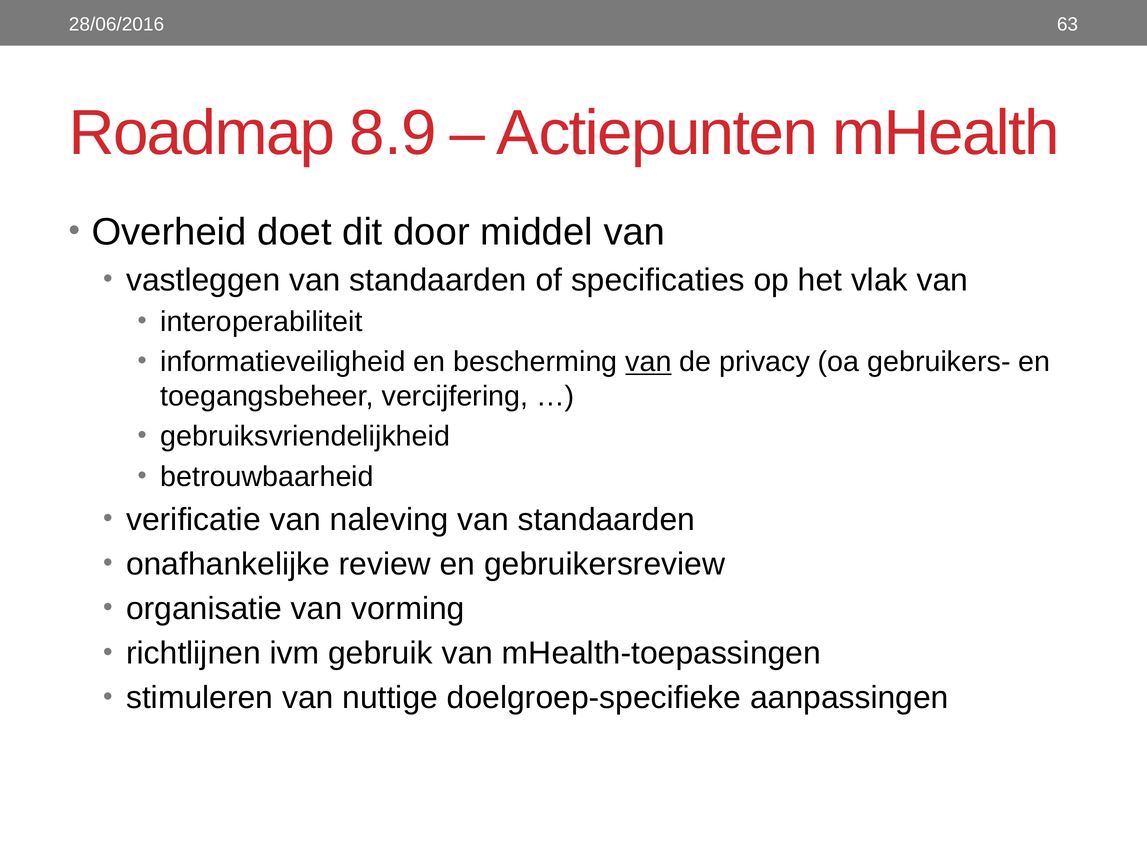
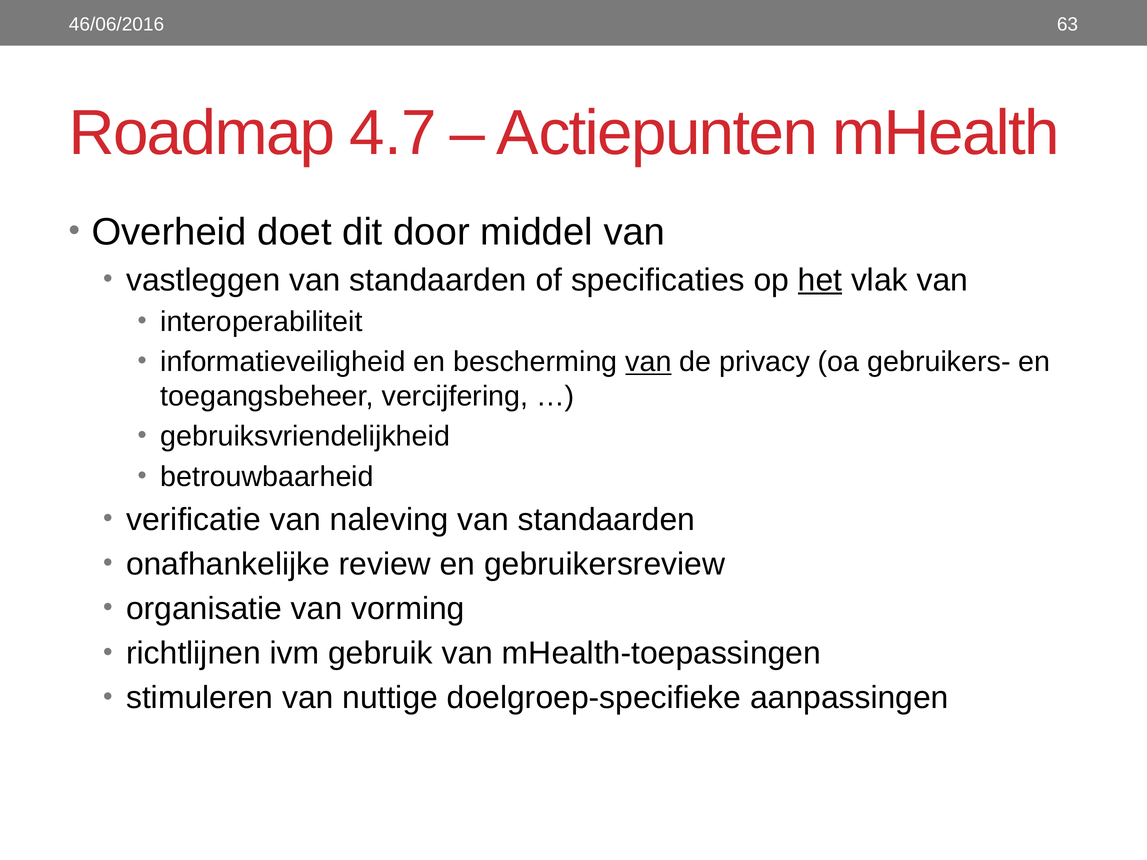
28/06/2016: 28/06/2016 -> 46/06/2016 (117, 24)
8.9: 8.9 -> 4.7 (393, 134)
het underline: none -> present (820, 280)
